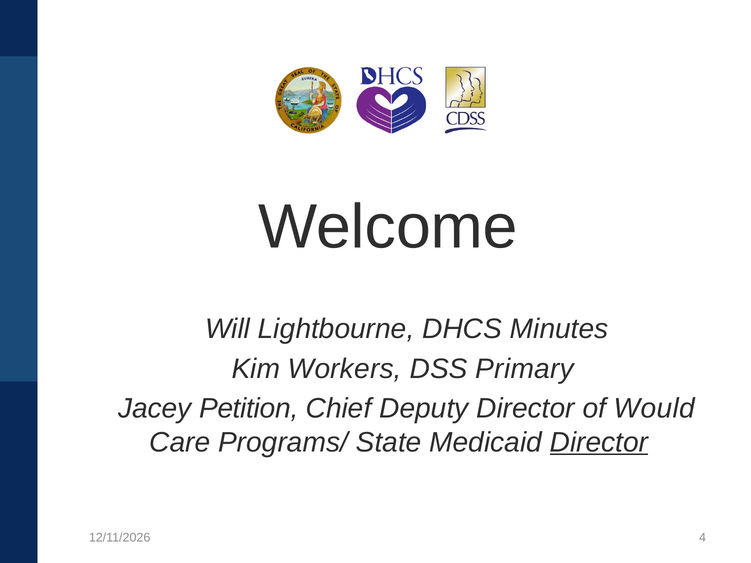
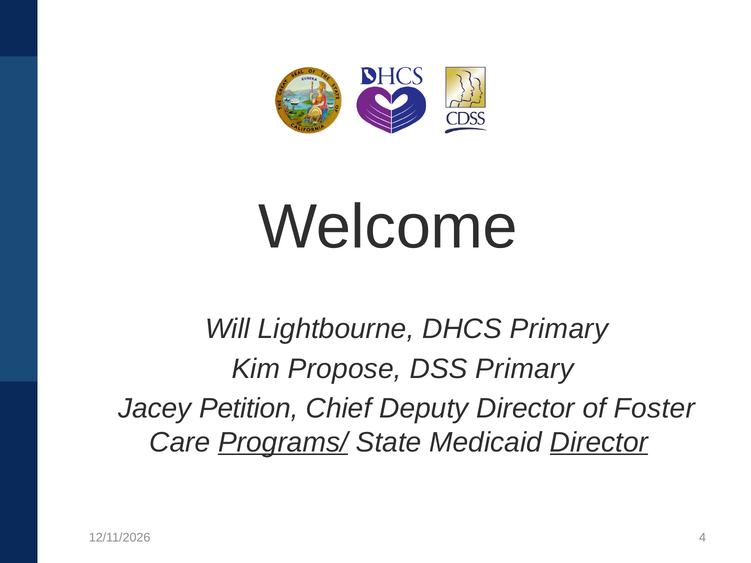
DHCS Minutes: Minutes -> Primary (559, 329)
Workers: Workers -> Propose (345, 369)
Would: Would -> Foster (654, 409)
Programs/ underline: none -> present (283, 442)
